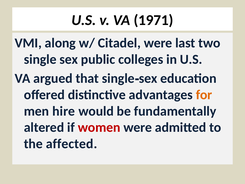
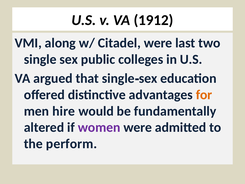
1971: 1971 -> 1912 (154, 20)
women colour: red -> purple (99, 127)
affected: affected -> perform (72, 144)
